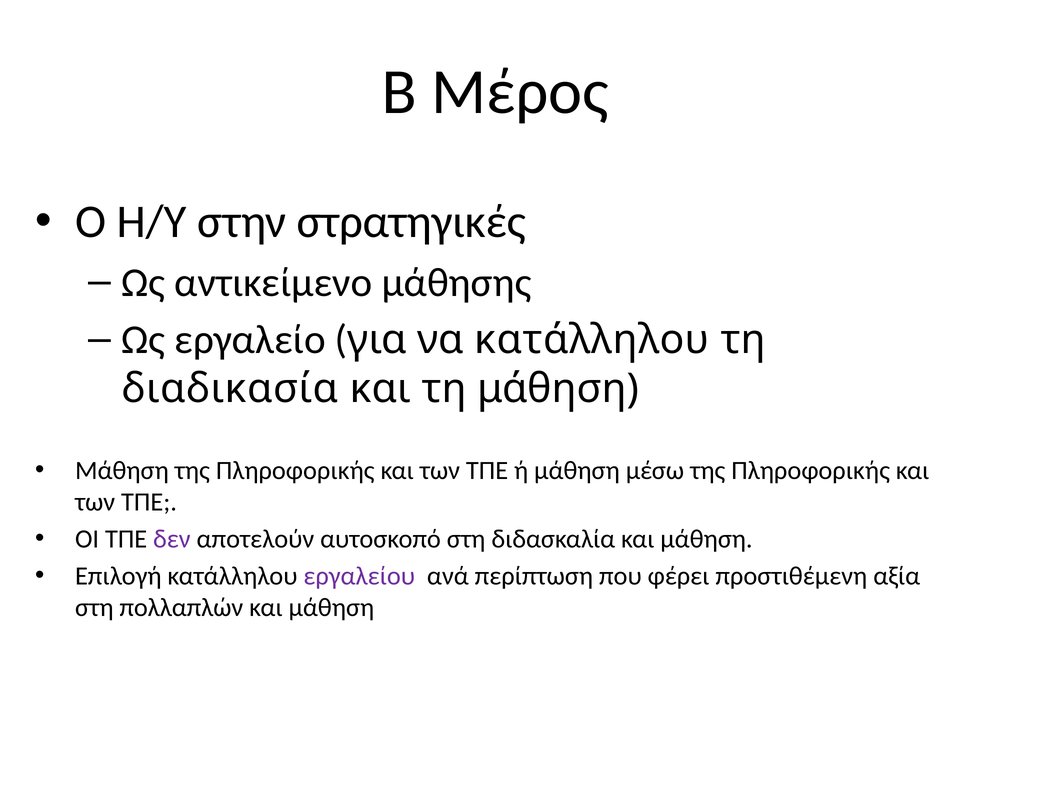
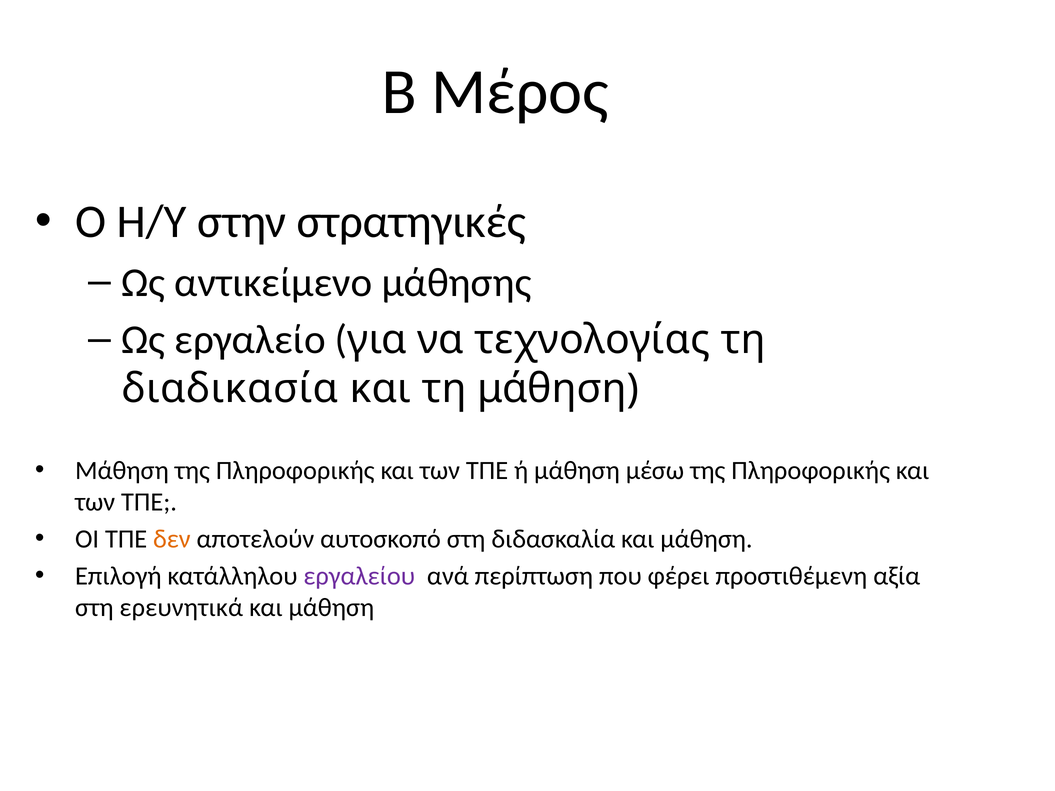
να κατάλληλου: κατάλληλου -> τεχνολογίας (592, 340)
δεν colour: purple -> orange (172, 539)
πολλαπλών: πολλαπλών -> ερευνητικά (181, 608)
